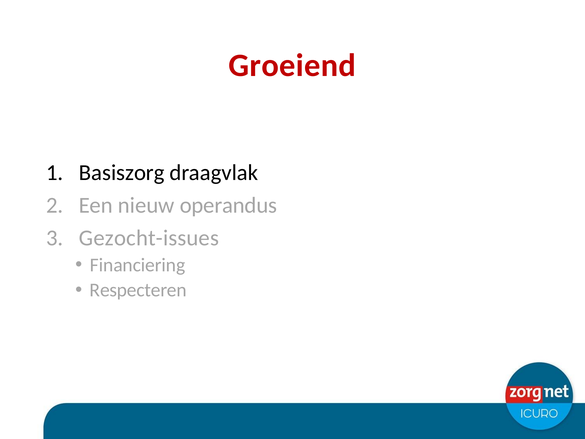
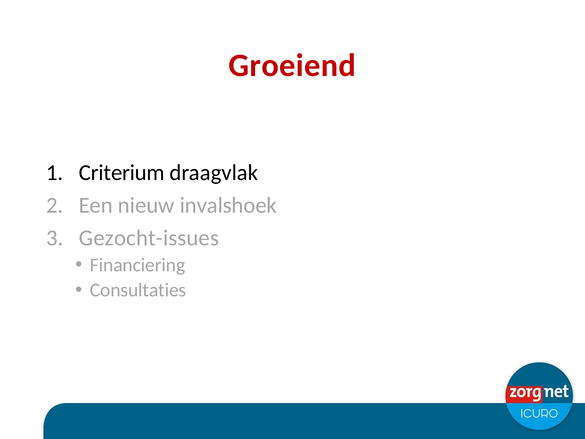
Basiszorg: Basiszorg -> Criterium (122, 173)
operandus: operandus -> invalshoek (228, 205)
Respecteren: Respecteren -> Consultaties (138, 290)
